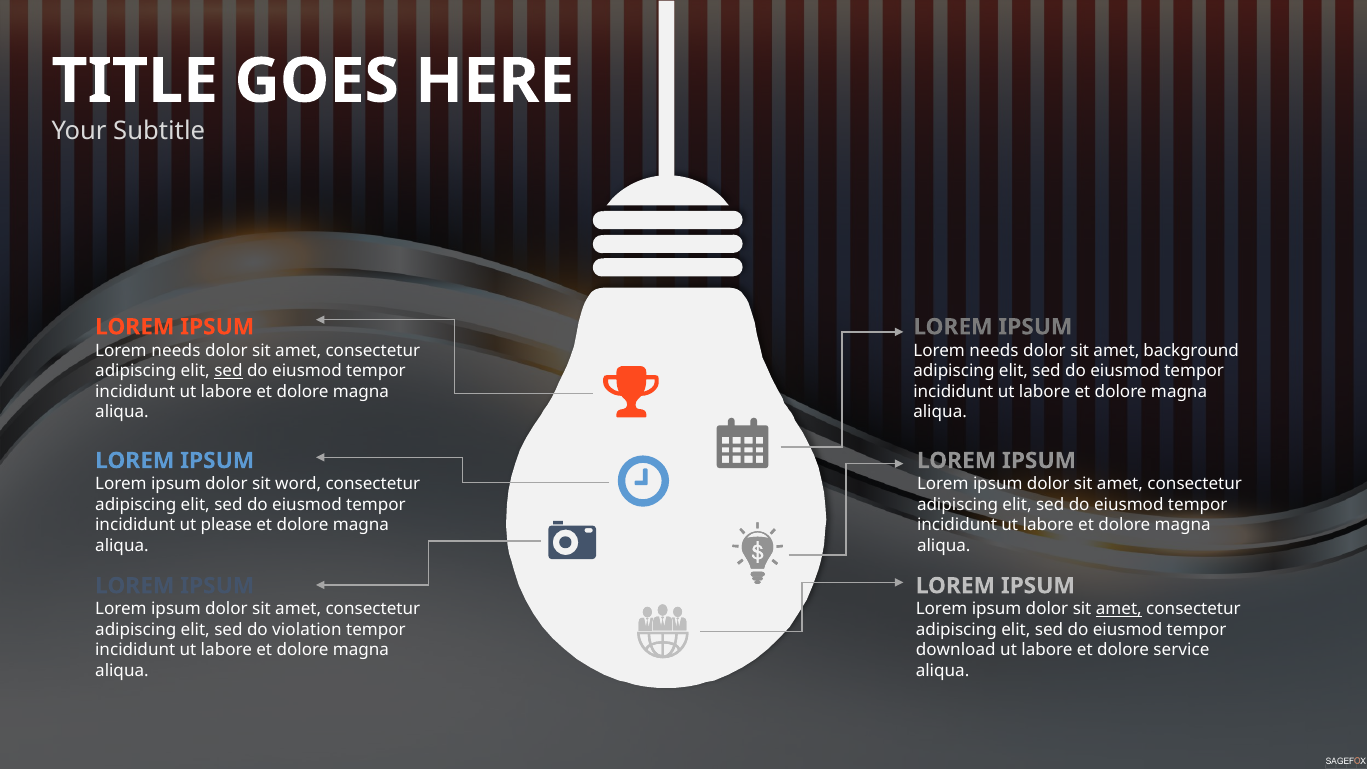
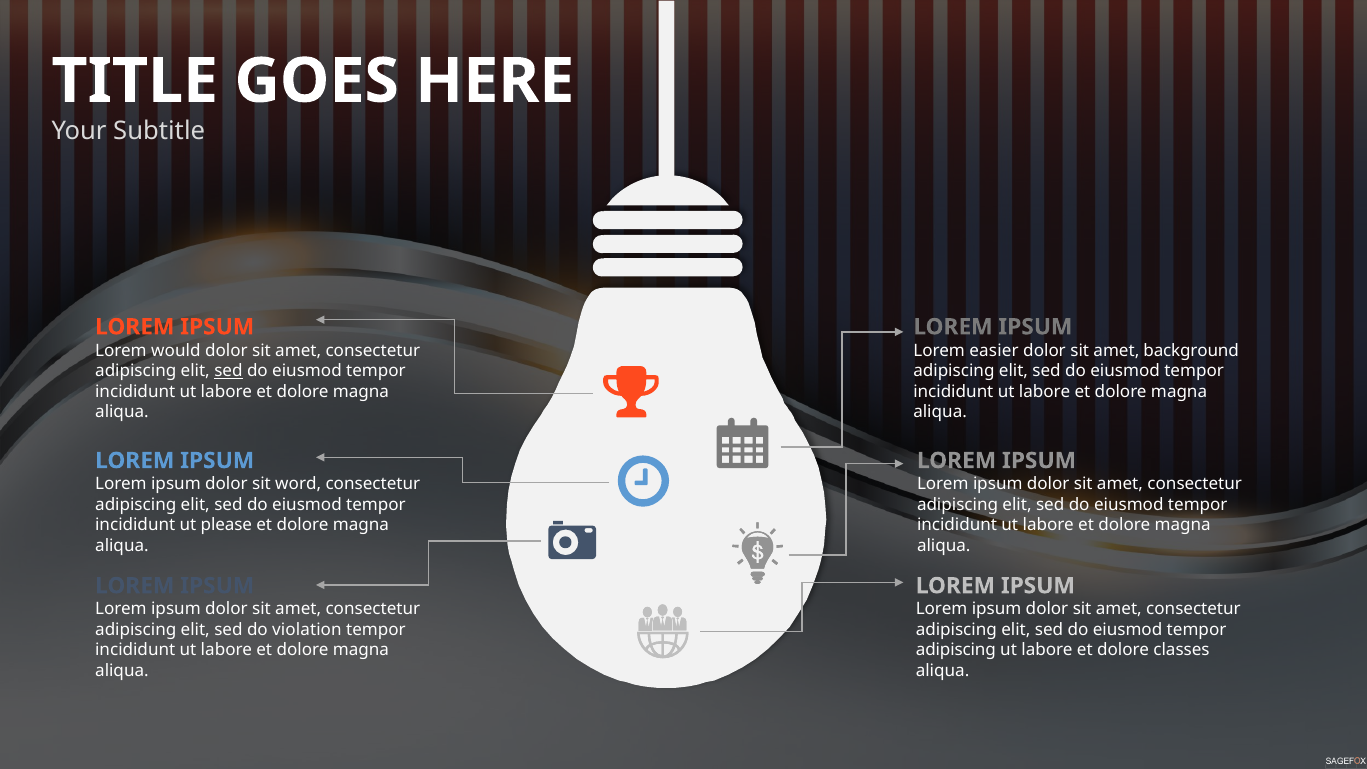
needs: needs -> would (176, 350)
needs: needs -> easier (994, 350)
amet underline: present -> none (1119, 609)
download: download -> adipiscing (956, 650)
service: service -> classes (1181, 650)
